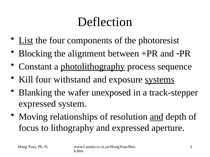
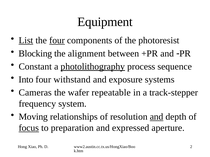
Deflection: Deflection -> Equipment (105, 22)
four underline: none -> present (57, 41)
Kill: Kill -> Into (26, 80)
systems underline: present -> none (160, 80)
Blanking: Blanking -> Cameras (35, 93)
unexposed: unexposed -> repeatable (111, 93)
expressed: expressed -> frequency (37, 104)
focus underline: none -> present (29, 128)
lithography: lithography -> preparation (72, 128)
